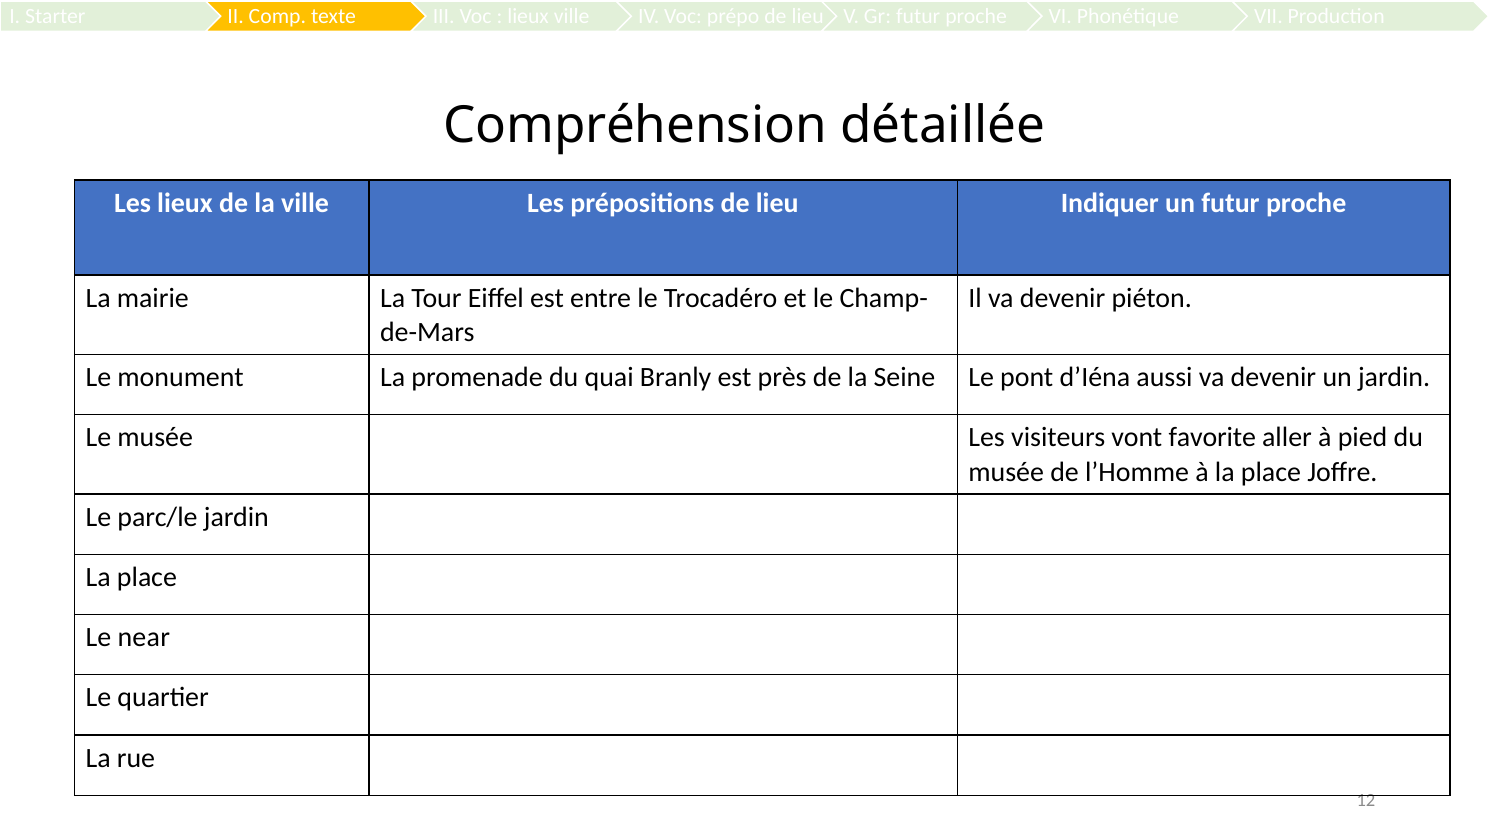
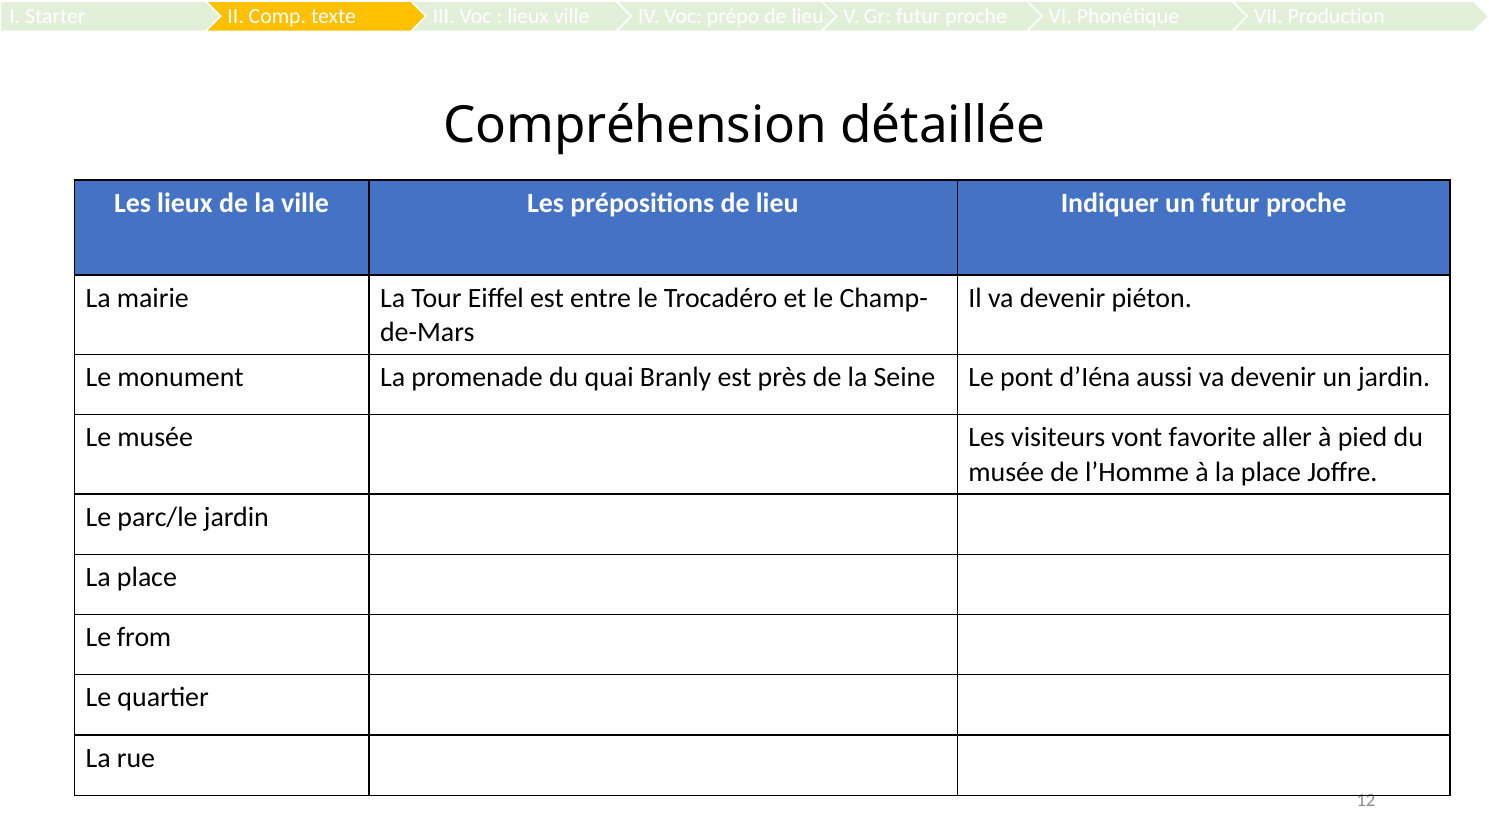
near: near -> from (144, 637)
